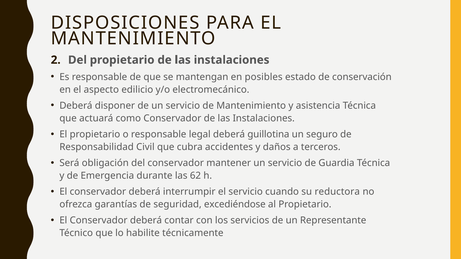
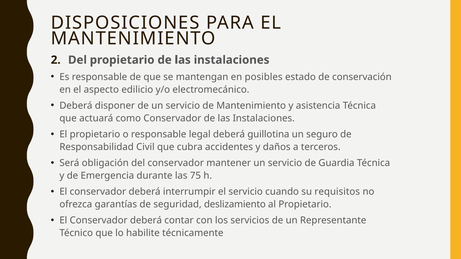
62: 62 -> 75 (195, 176)
reductora: reductora -> requisitos (337, 192)
excediéndose: excediéndose -> deslizamiento (235, 205)
